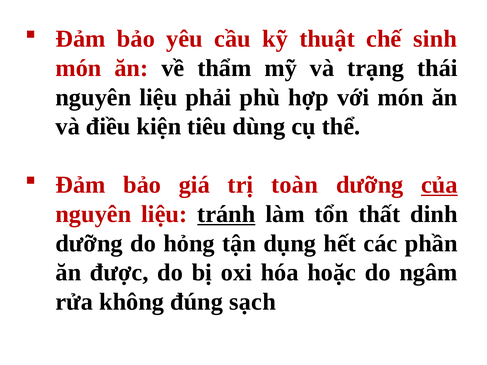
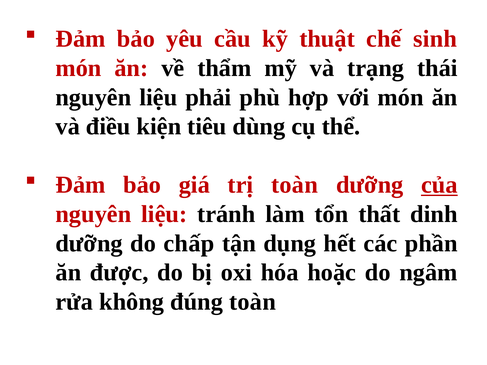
tránh underline: present -> none (226, 214)
hỏng: hỏng -> chấp (189, 244)
đúng sạch: sạch -> toàn (253, 302)
